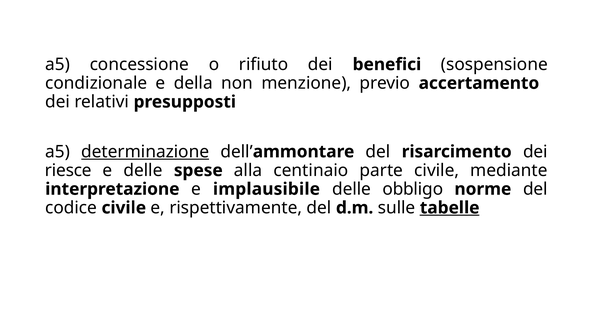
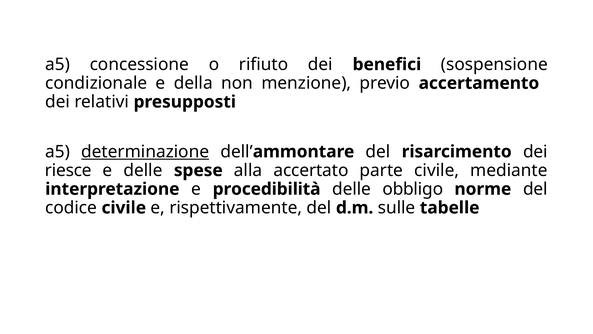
centinaio: centinaio -> accertato (311, 170)
implausibile: implausibile -> procedibilità (267, 189)
tabelle underline: present -> none (450, 208)
